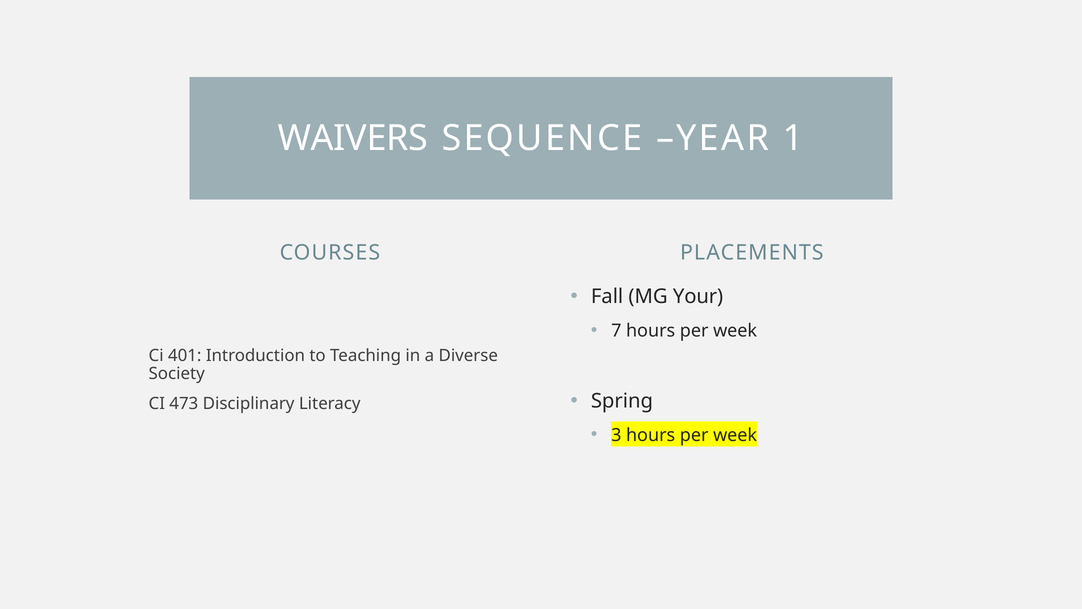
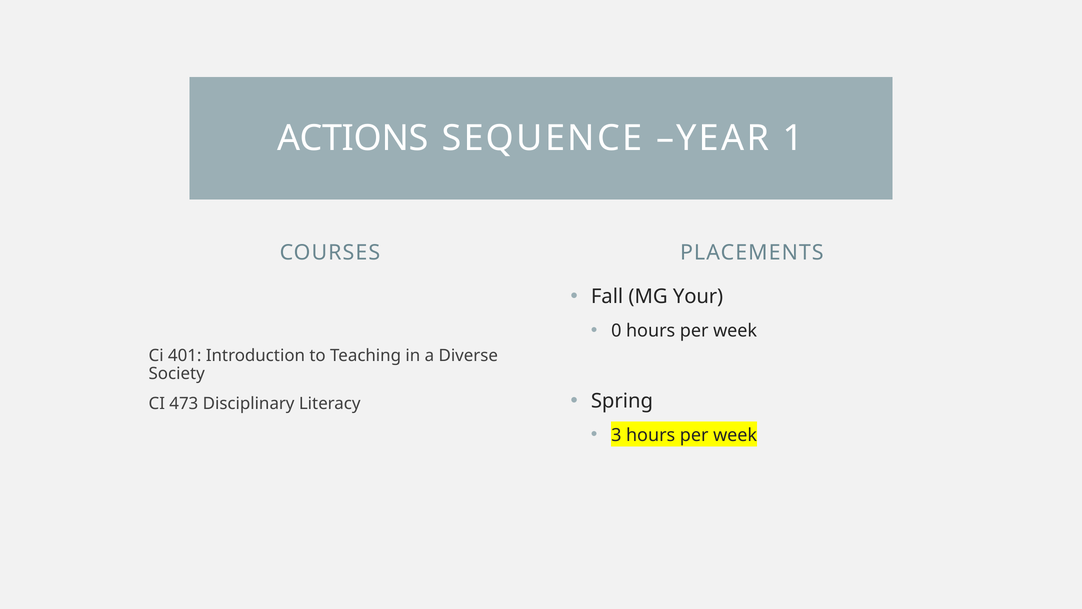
WAIVERS: WAIVERS -> ACTIONS (353, 138)
7: 7 -> 0 (616, 331)
